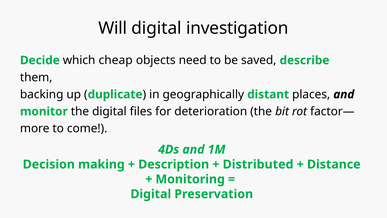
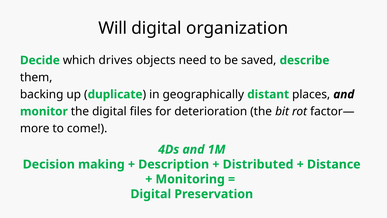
investigation: investigation -> organization (237, 28)
cheap: cheap -> drives (116, 60)
